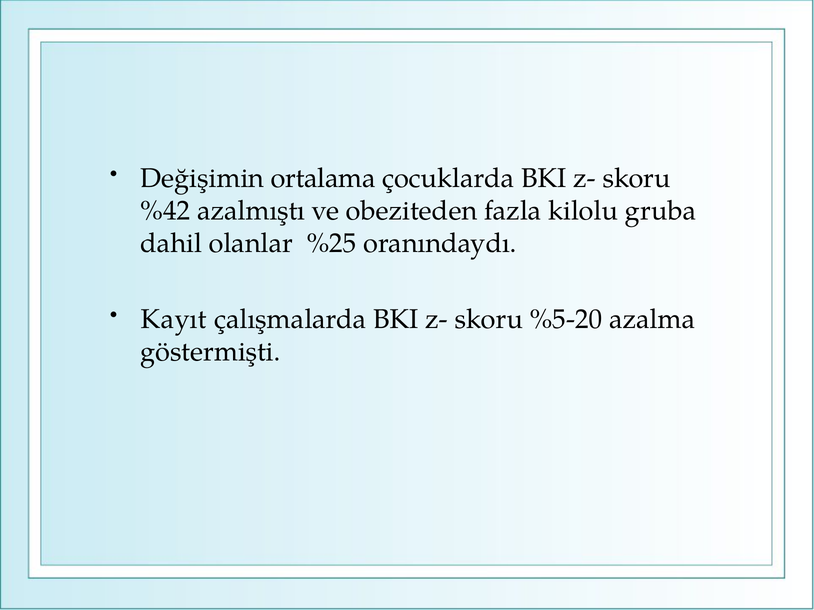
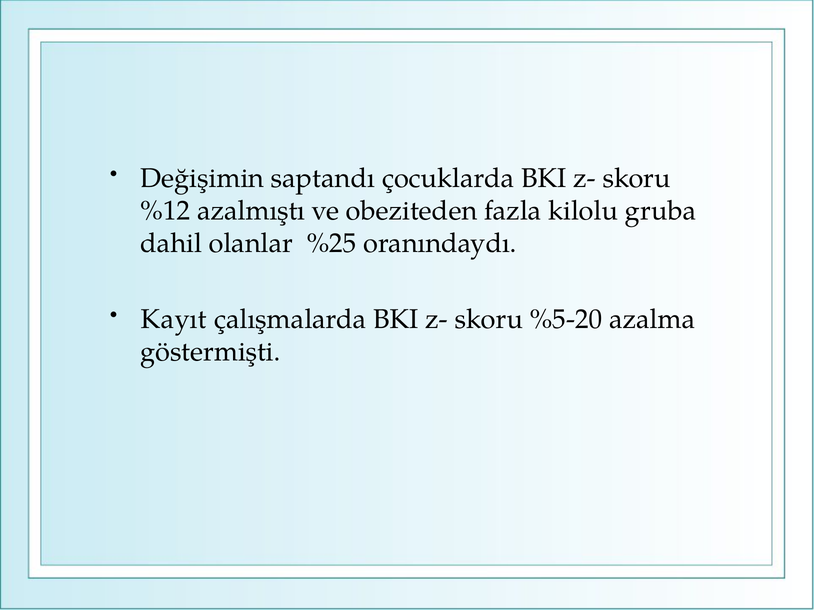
ortalama: ortalama -> saptandı (323, 178)
%42: %42 -> %12 (165, 211)
